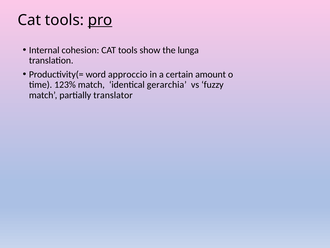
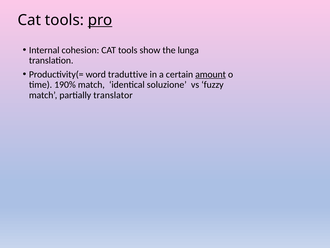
approccio: approccio -> traduttive (128, 74)
amount underline: none -> present (211, 74)
123%: 123% -> 190% (65, 85)
gerarchia: gerarchia -> soluzione (167, 85)
